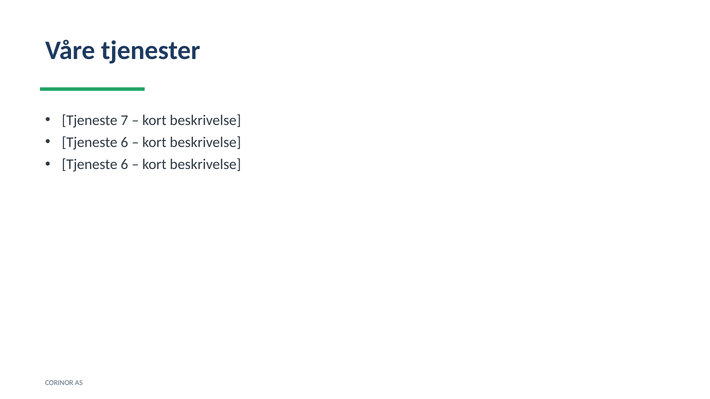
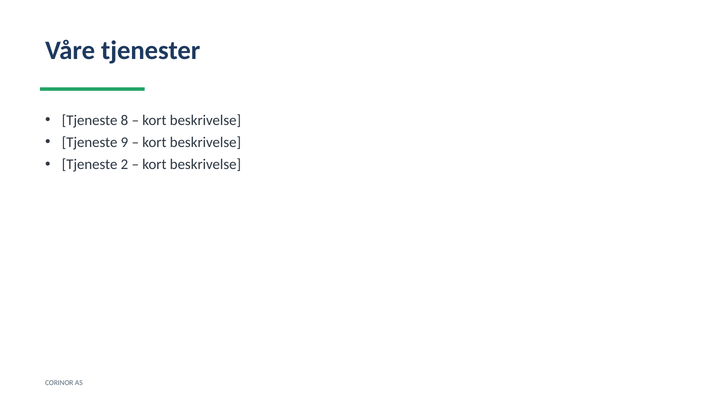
7: 7 -> 8 (124, 120)
6: 6 -> 9 (124, 142)
6: 6 -> 2 (124, 165)
